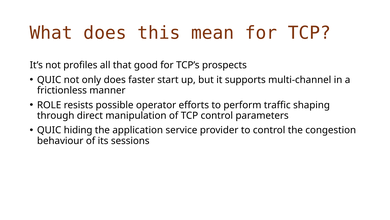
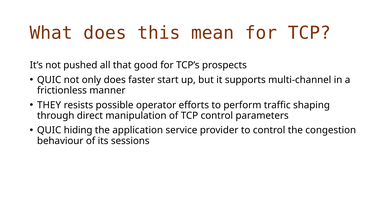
profiles: profiles -> pushed (80, 65)
ROLE: ROLE -> THEY (49, 105)
